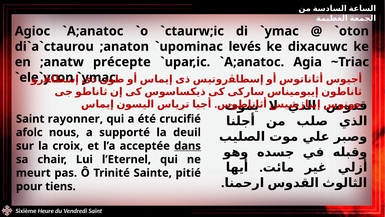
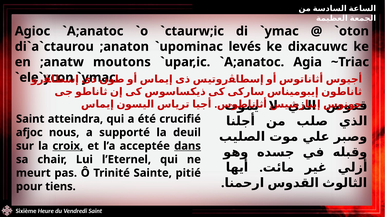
précepte: précepte -> moutons (122, 62)
rayonner: rayonner -> atteindra (75, 119)
afolc: afolc -> afjoc (29, 132)
croix underline: none -> present (68, 146)
